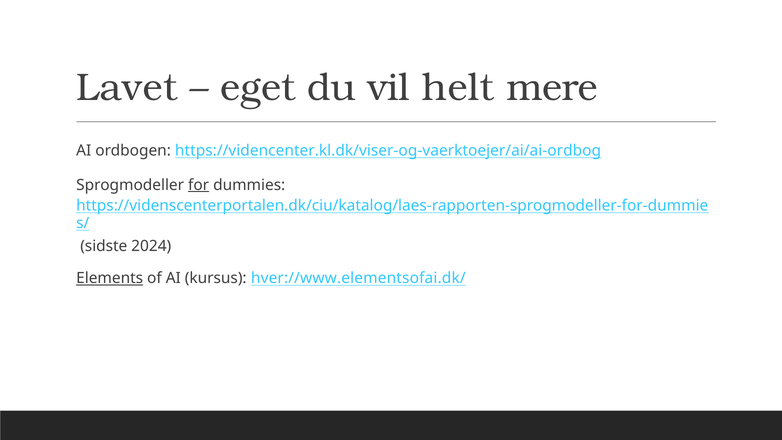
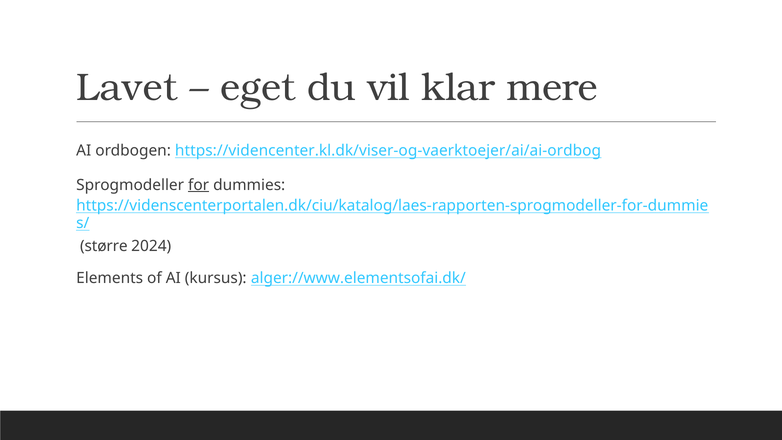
helt: helt -> klar (458, 88)
sidste: sidste -> større (104, 246)
Elements underline: present -> none (110, 278)
hver://www.elementsofai.dk/: hver://www.elementsofai.dk/ -> alger://www.elementsofai.dk/ (358, 278)
